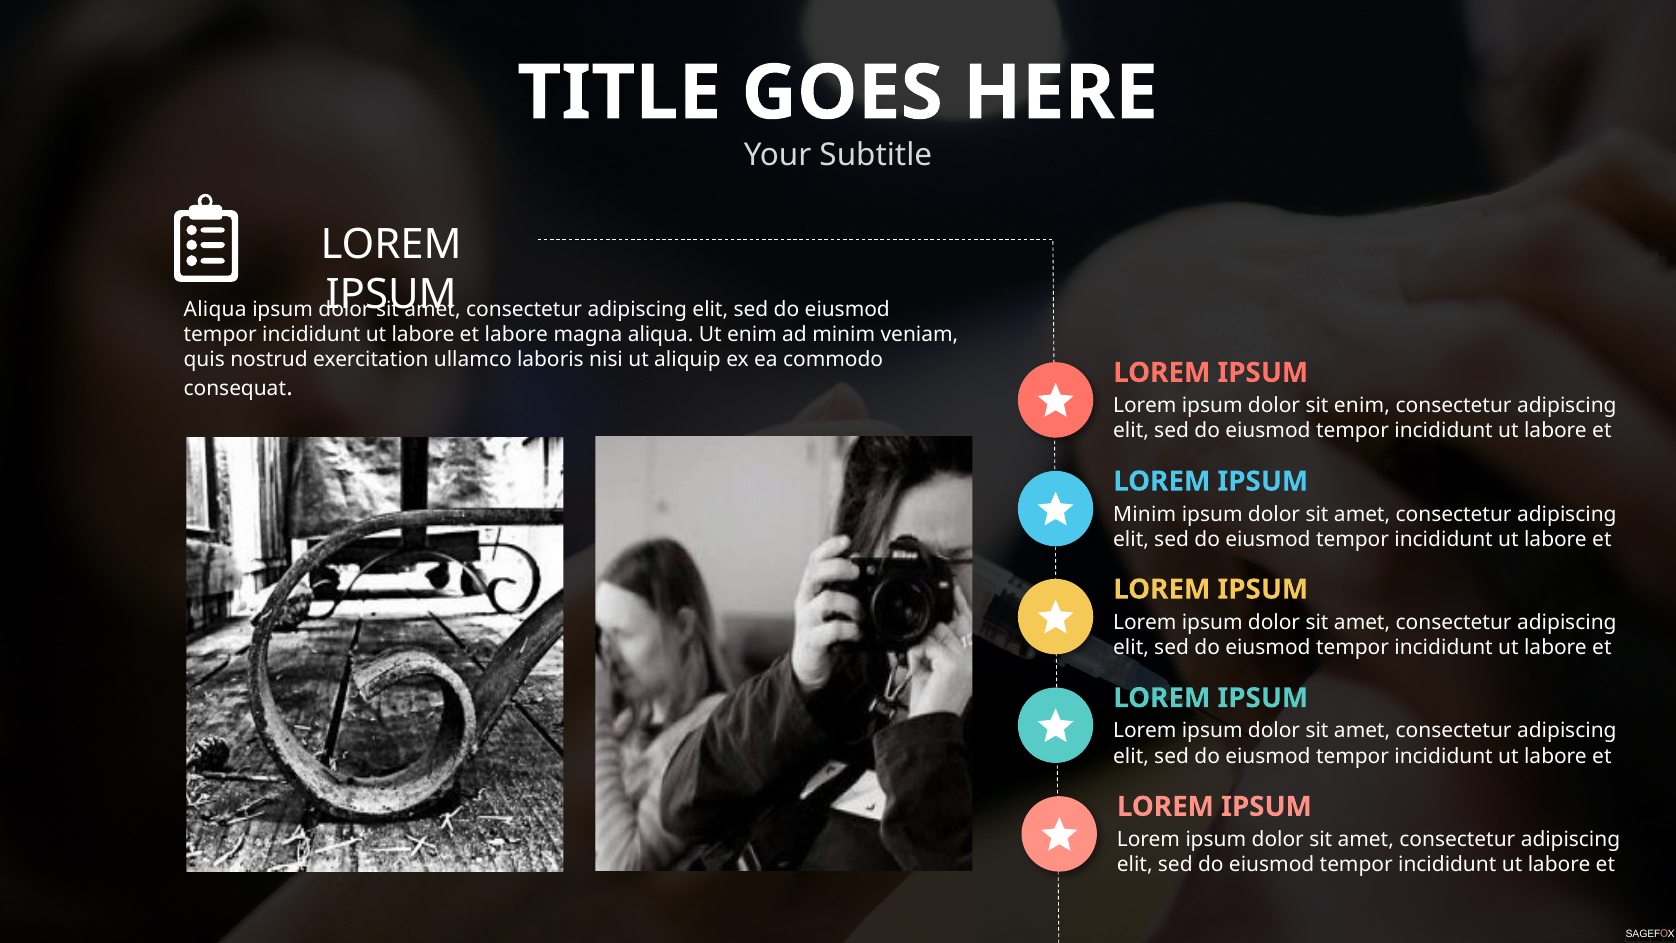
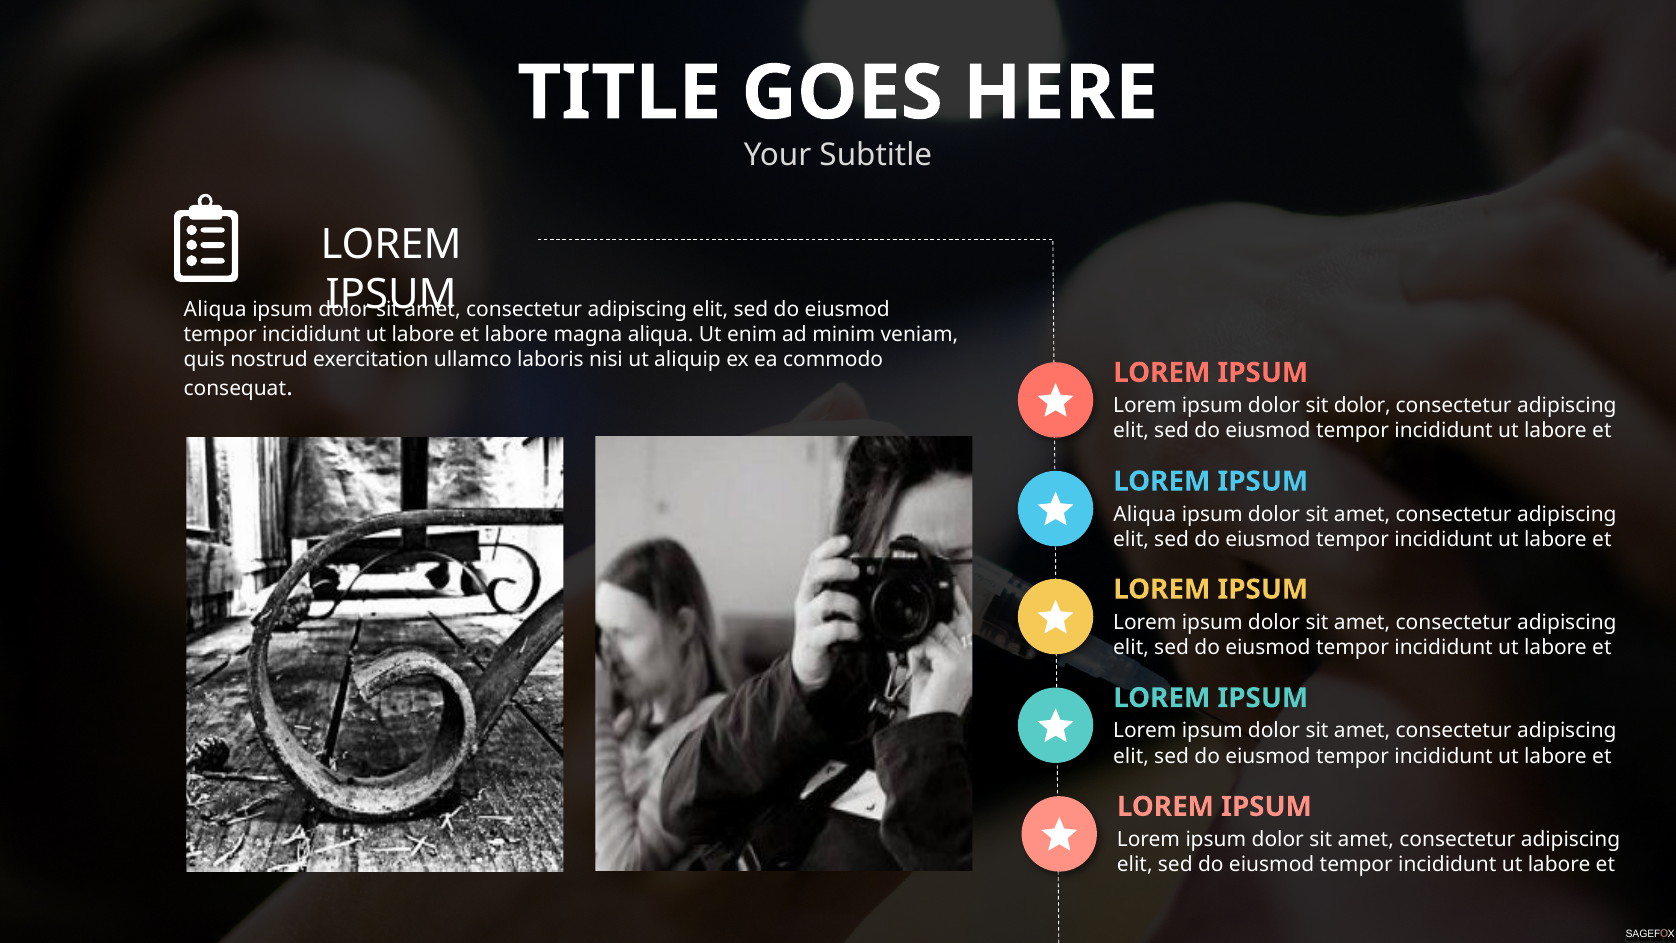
sit enim: enim -> dolor (1362, 406)
Minim: Minim -> Aliqua (1145, 514)
